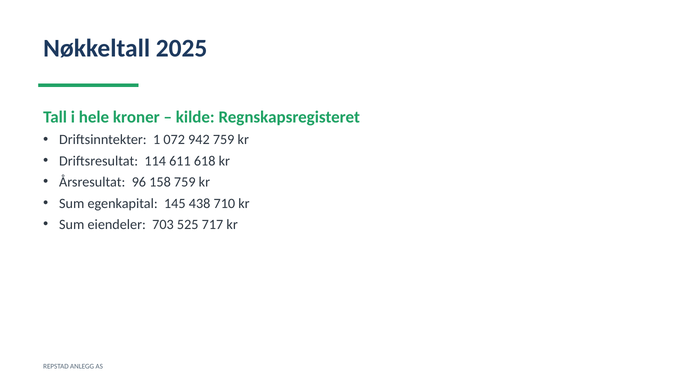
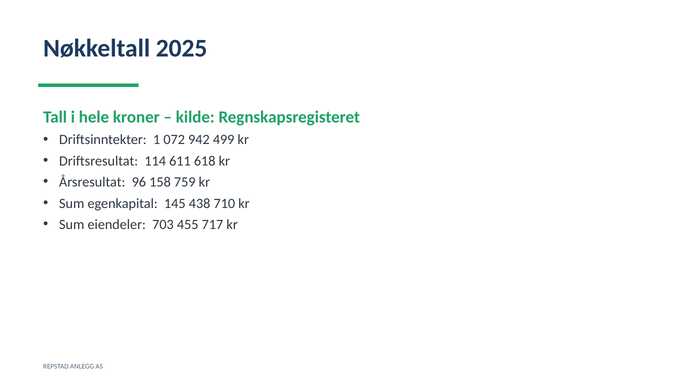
942 759: 759 -> 499 (224, 140)
525: 525 -> 455 (188, 225)
